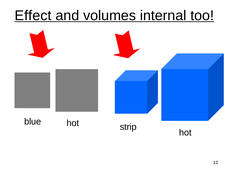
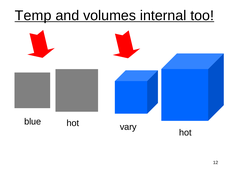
Effect: Effect -> Temp (33, 15)
strip: strip -> vary (128, 127)
